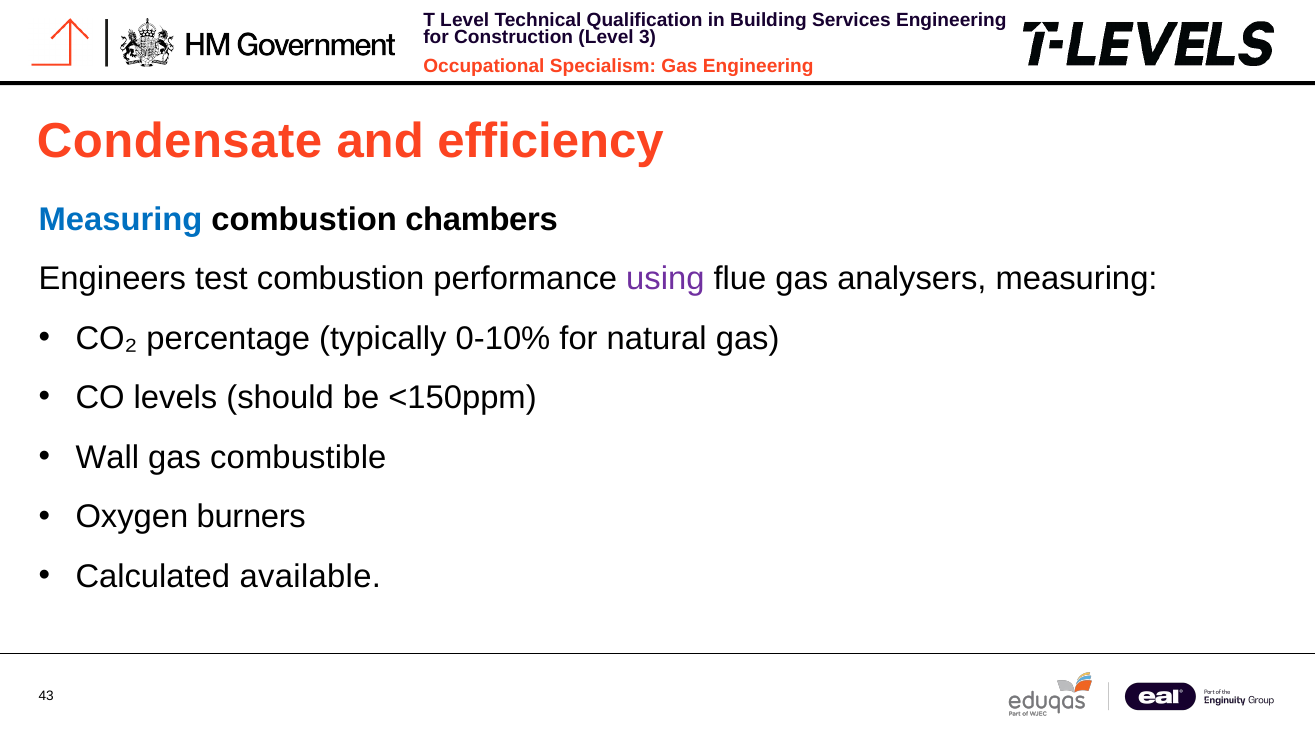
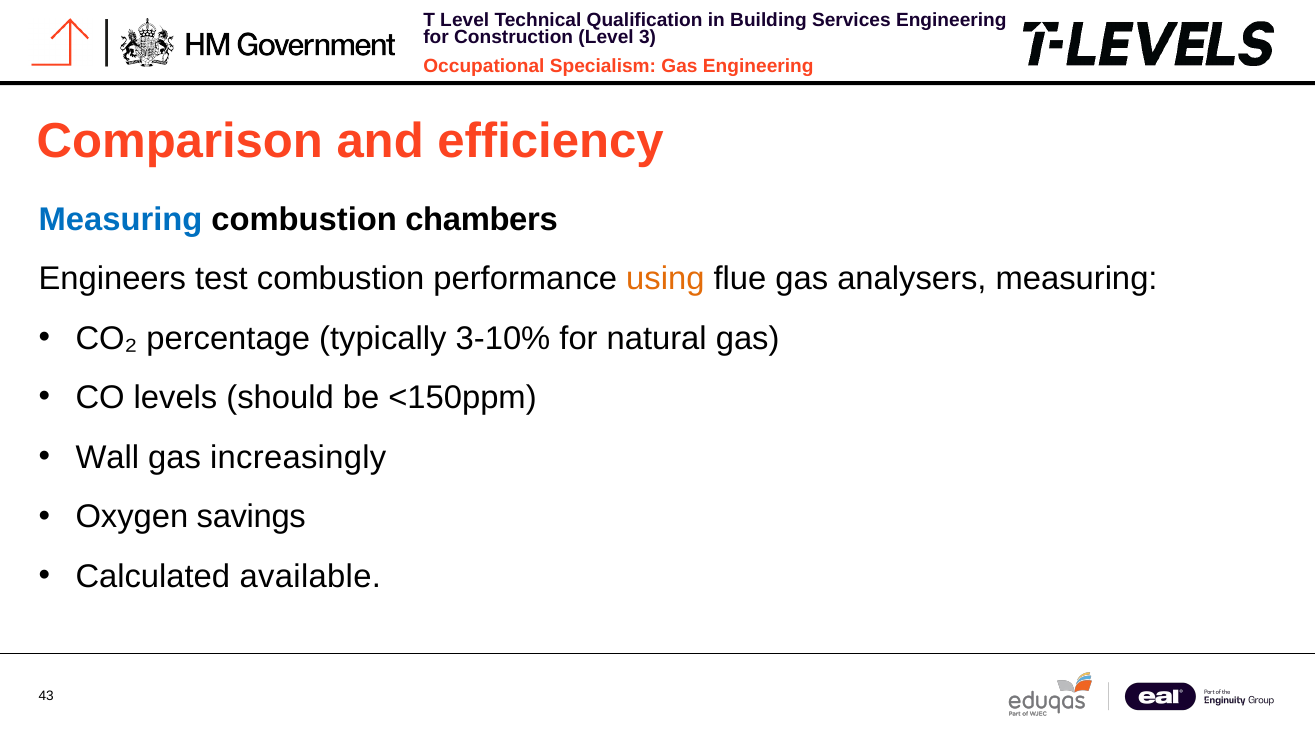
Condensate: Condensate -> Comparison (180, 141)
using colour: purple -> orange (665, 279)
0-10%: 0-10% -> 3-10% (503, 338)
combustible: combustible -> increasingly (298, 457)
burners: burners -> savings (251, 517)
